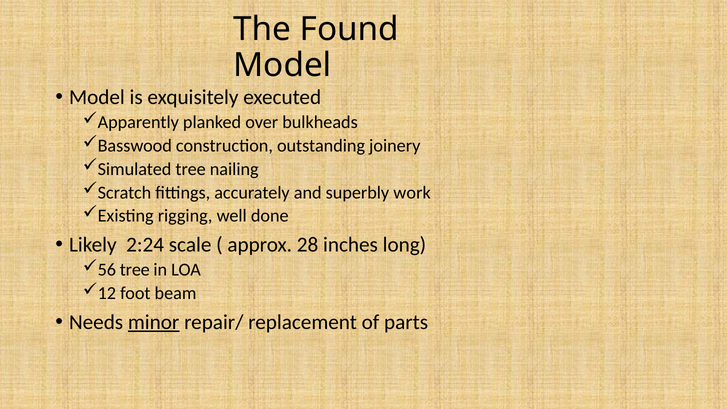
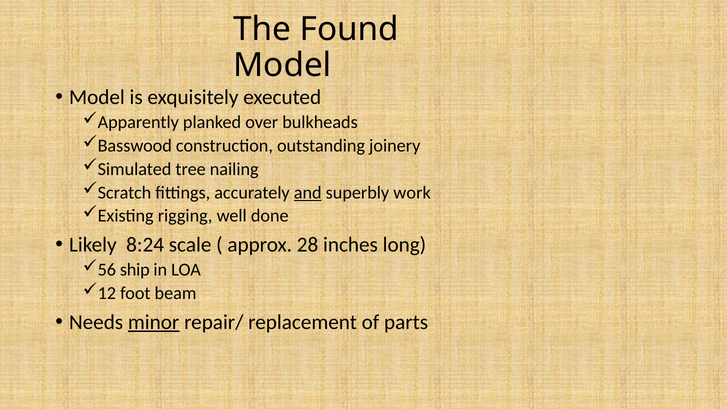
and underline: none -> present (308, 193)
2:24: 2:24 -> 8:24 (145, 245)
56 tree: tree -> ship (135, 270)
